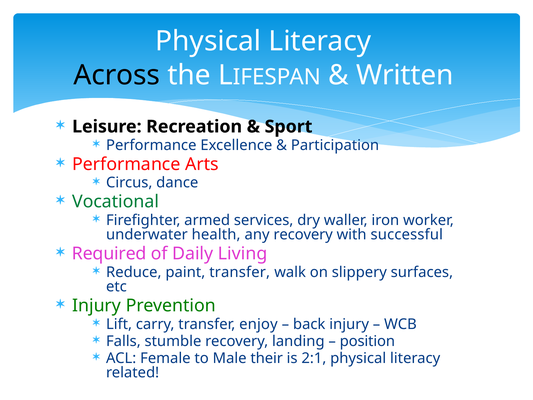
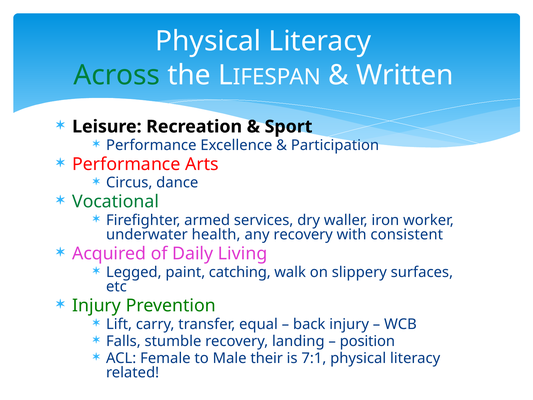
Across colour: black -> green (117, 75)
successful: successful -> consistent (407, 235)
Required: Required -> Acquired (109, 253)
Reduce: Reduce -> Legged (134, 272)
paint transfer: transfer -> catching (240, 272)
enjoy: enjoy -> equal (259, 324)
2:1: 2:1 -> 7:1 (314, 358)
